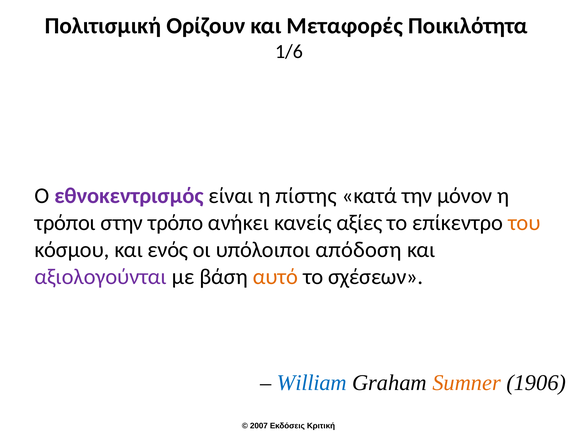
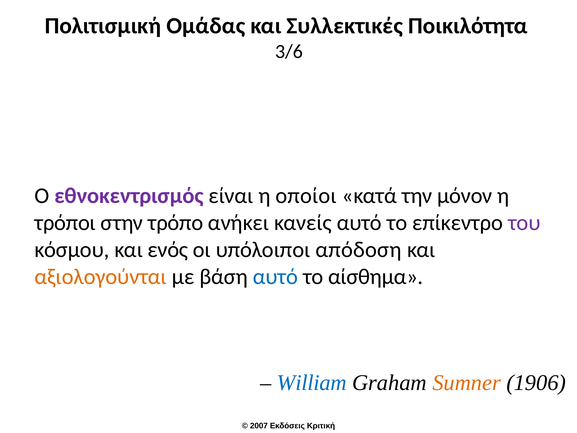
Ορίζουν: Ορίζουν -> Ομάδας (206, 26)
Μεταφορές: Μεταφορές -> Συλλεκτικές (345, 26)
1/6: 1/6 -> 3/6 (289, 52)
πίστης: πίστης -> οποίοι (306, 196)
κανείς αξίες: αξίες -> αυτό (359, 223)
του colour: orange -> purple (524, 223)
αξιολογούνται colour: purple -> orange (101, 277)
αυτό colour: orange -> blue (275, 277)
σχέσεων: σχέσεων -> αίσθημα (376, 277)
